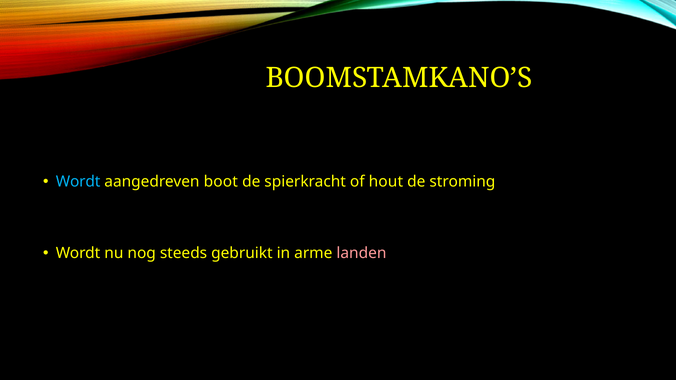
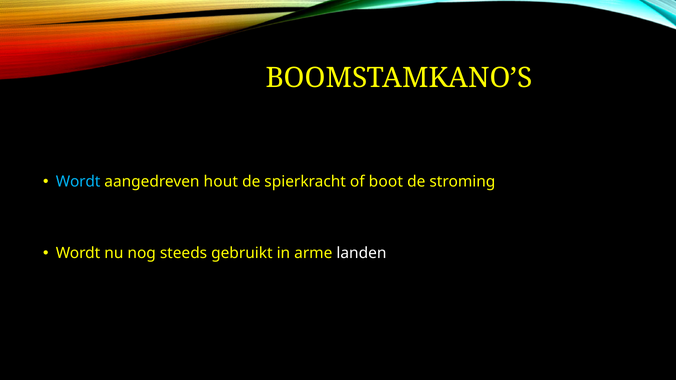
boot: boot -> hout (221, 182)
hout: hout -> boot (386, 182)
landen colour: pink -> white (361, 253)
